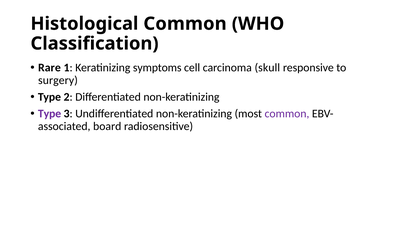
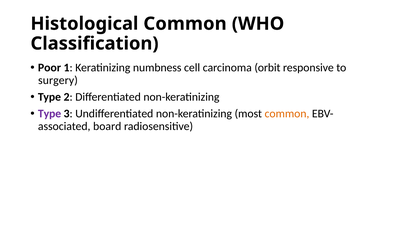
Rare: Rare -> Poor (49, 68)
symptoms: symptoms -> numbness (157, 68)
skull: skull -> orbit (267, 68)
common colour: purple -> orange (287, 114)
